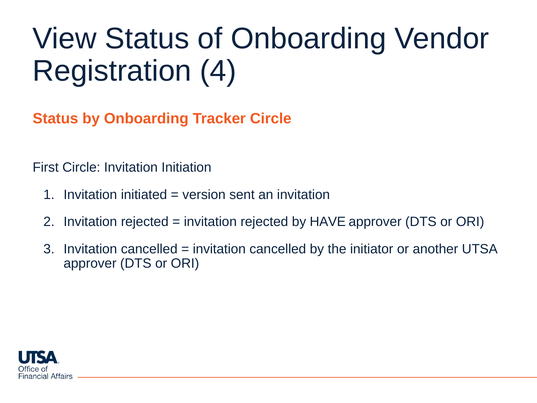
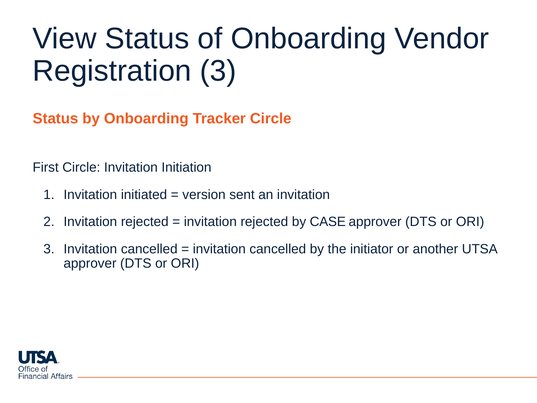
Registration 4: 4 -> 3 (218, 71)
HAVE: HAVE -> CASE (328, 222)
